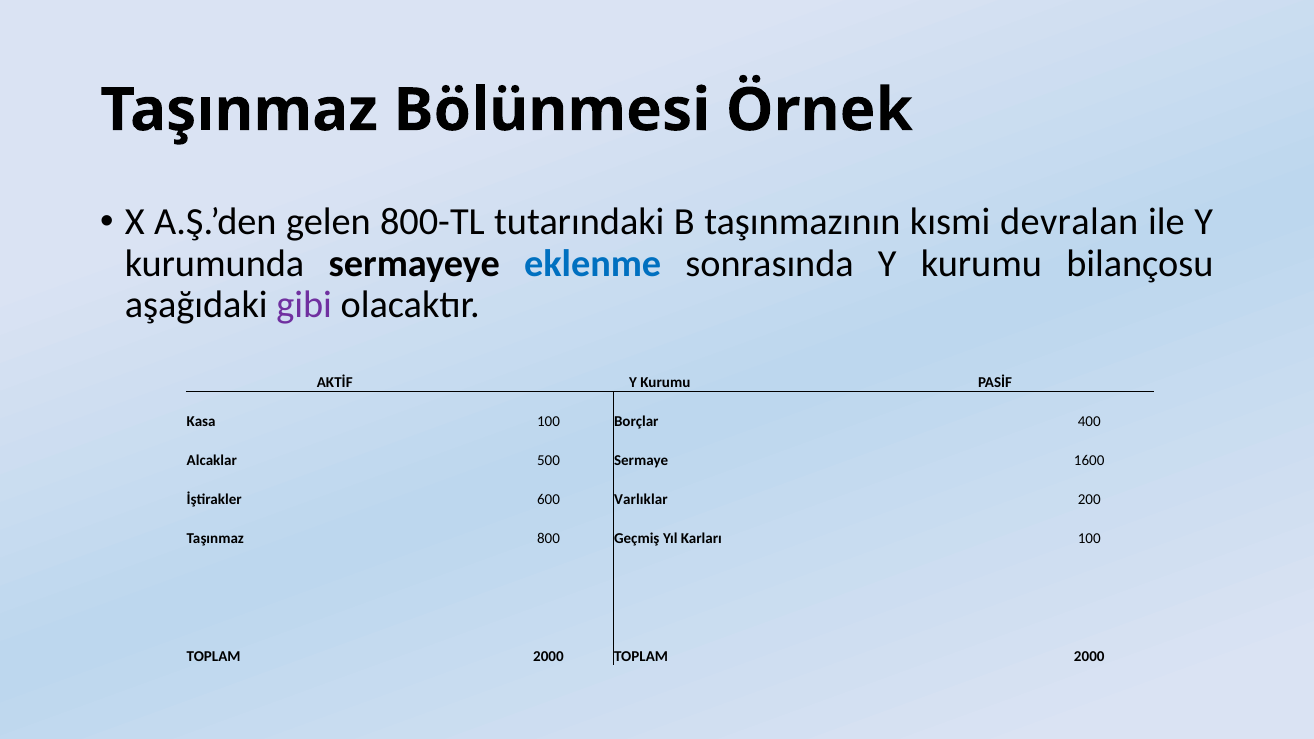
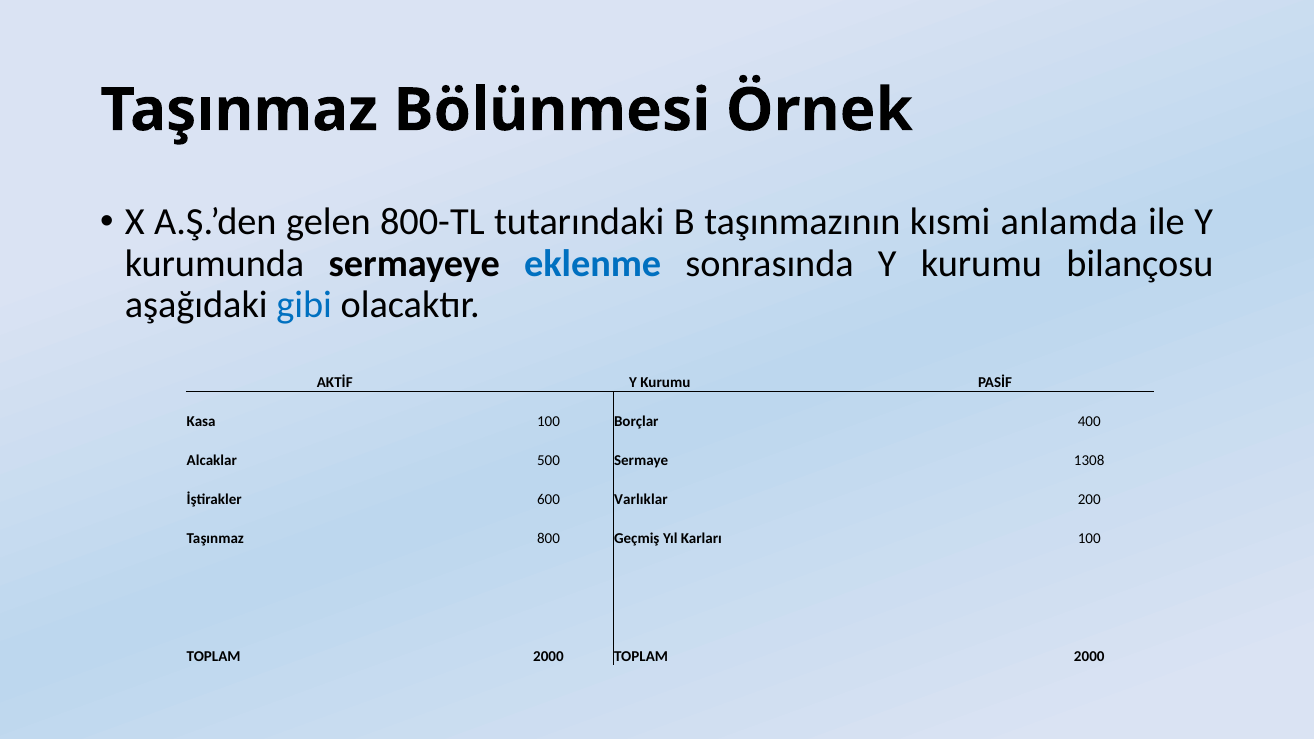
devralan: devralan -> anlamda (1069, 222)
gibi colour: purple -> blue (304, 305)
1600: 1600 -> 1308 (1089, 461)
